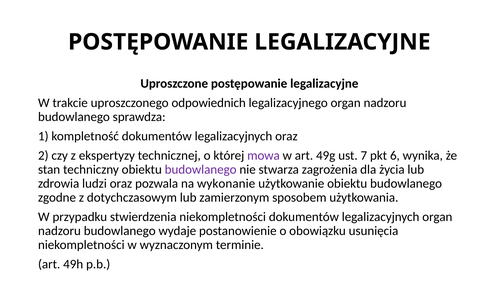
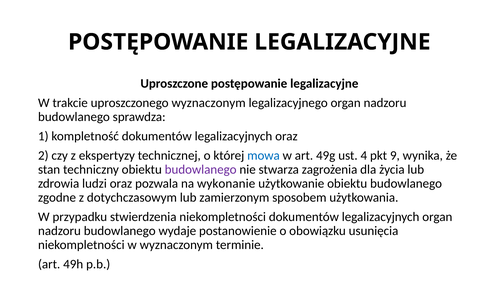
uproszczonego odpowiednich: odpowiednich -> wyznaczonym (209, 103)
mowa colour: purple -> blue (263, 155)
7: 7 -> 4 (364, 155)
6: 6 -> 9 (395, 155)
